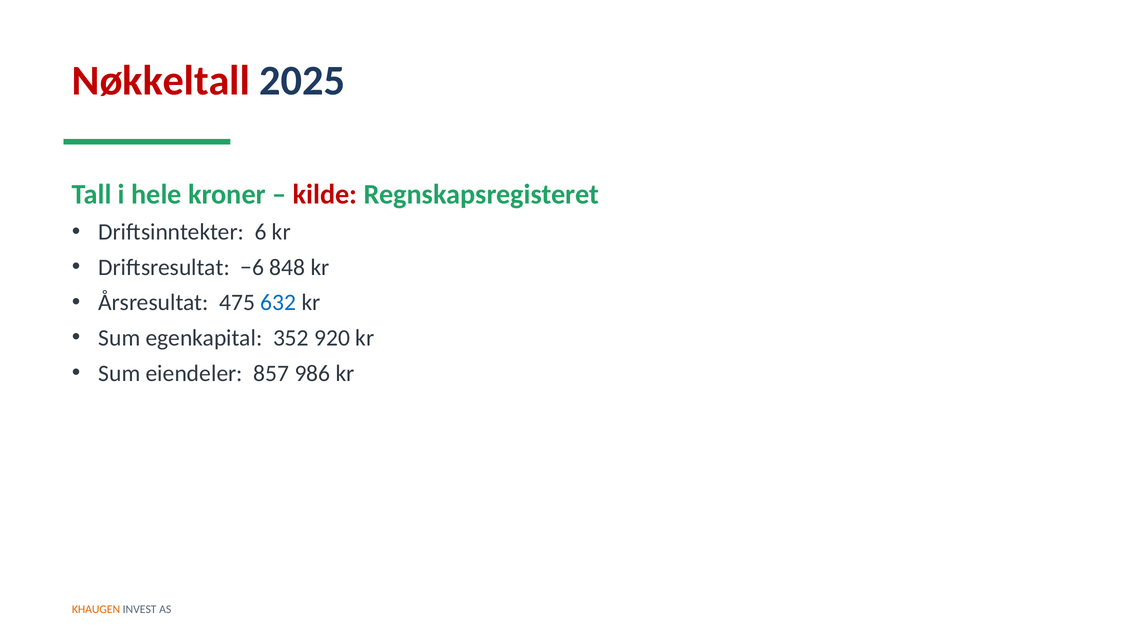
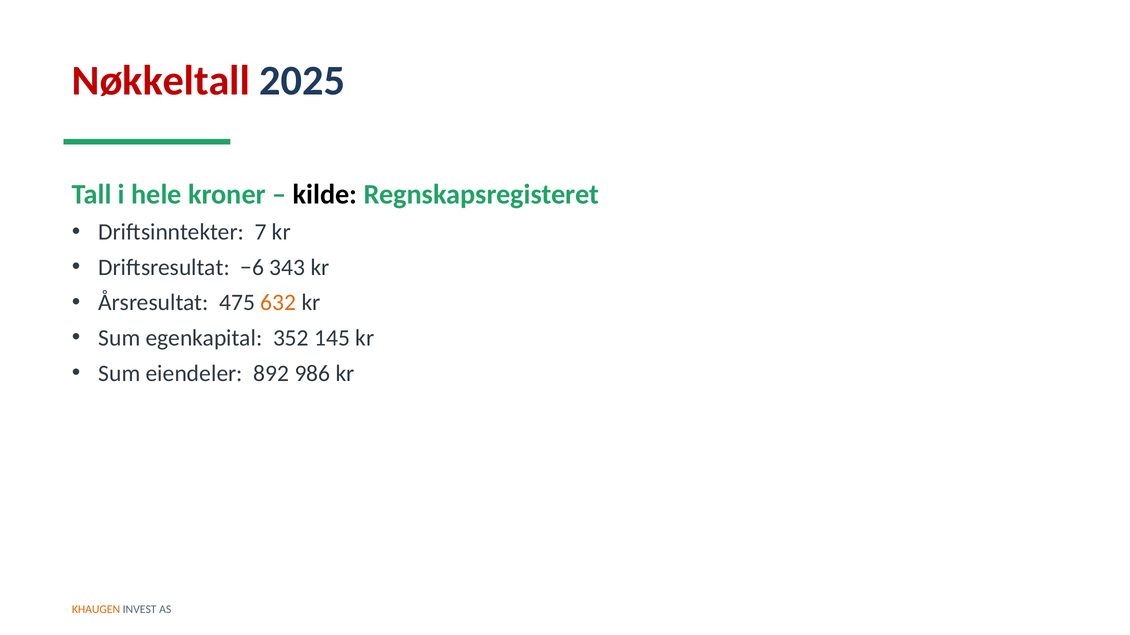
kilde colour: red -> black (325, 195)
6: 6 -> 7 (261, 232)
848: 848 -> 343 (287, 268)
632 colour: blue -> orange (278, 303)
920: 920 -> 145 (332, 338)
857: 857 -> 892 (271, 374)
